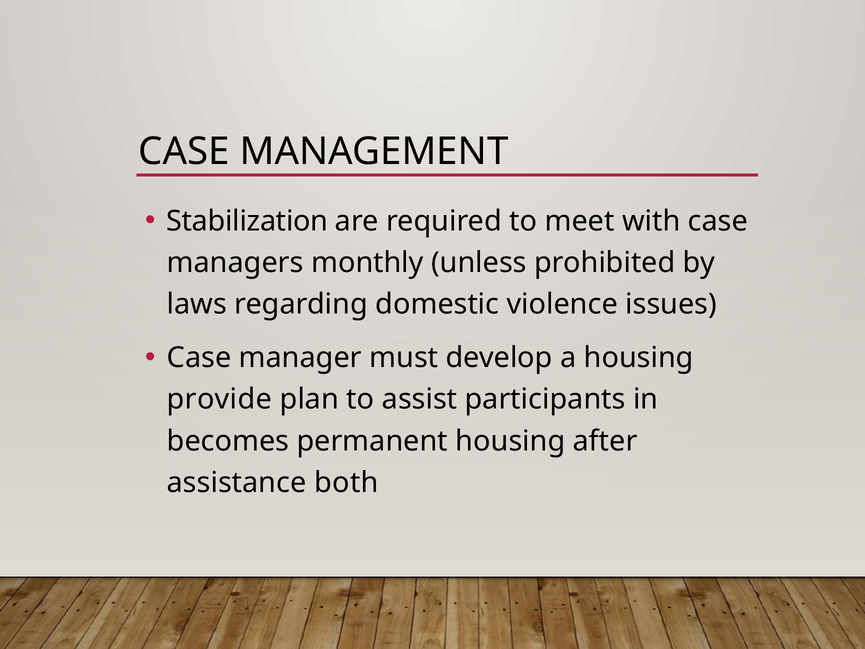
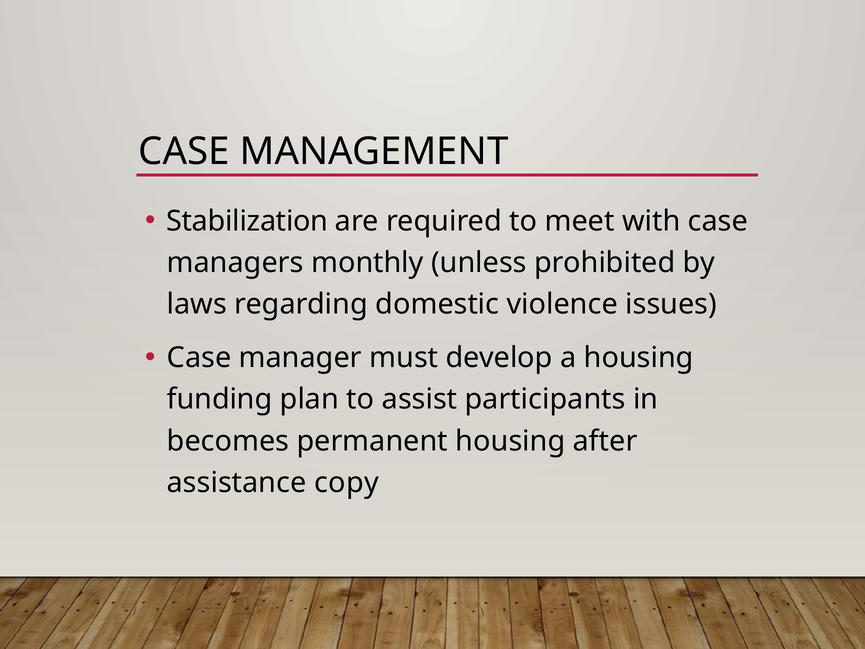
provide: provide -> funding (220, 399)
both: both -> copy (346, 482)
